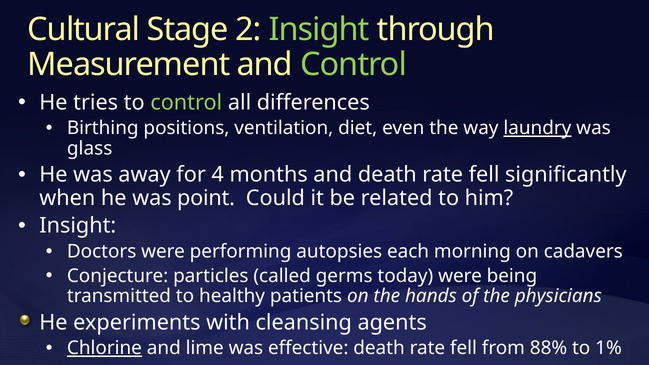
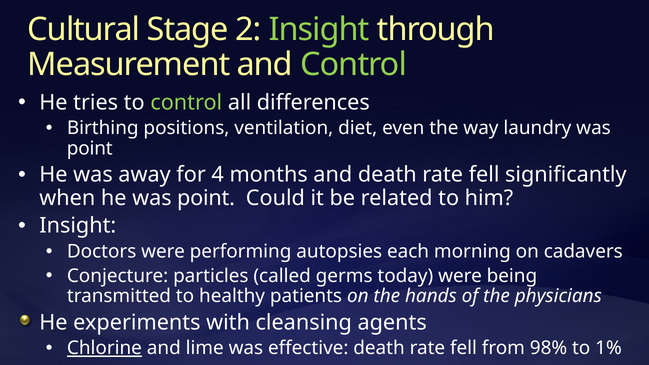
laundry underline: present -> none (537, 128)
glass: glass -> point (90, 149)
88%: 88% -> 98% (549, 348)
